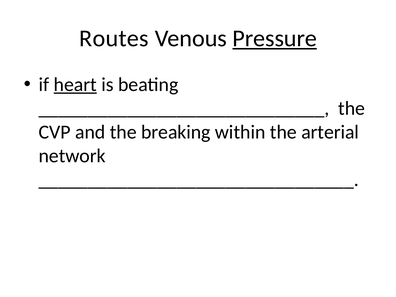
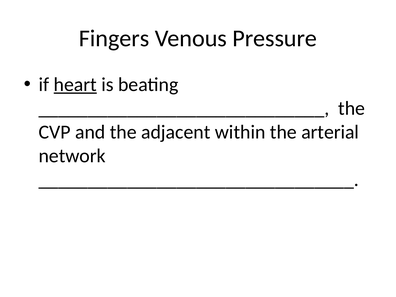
Routes: Routes -> Fingers (114, 38)
Pressure underline: present -> none (275, 38)
breaking: breaking -> adjacent (176, 132)
